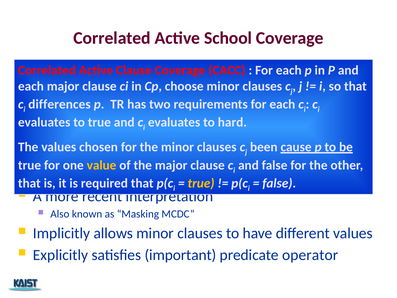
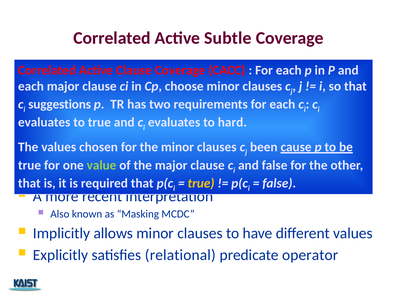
School: School -> Subtle (228, 38)
differences: differences -> suggestions (60, 104)
value colour: yellow -> light green (102, 165)
important: important -> relational (180, 255)
